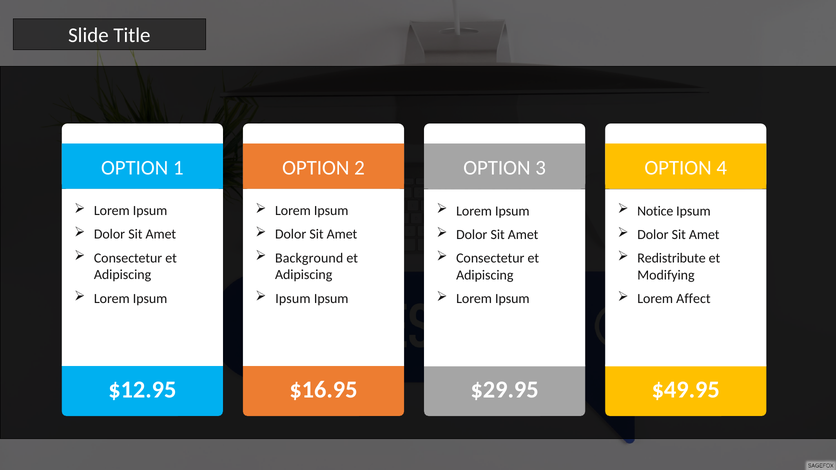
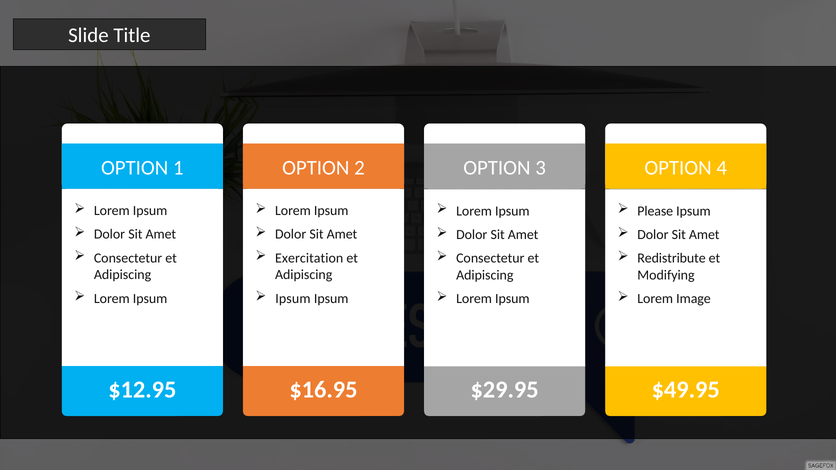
Notice: Notice -> Please (655, 211)
Background: Background -> Exercitation (309, 258)
Affect: Affect -> Image (694, 299)
